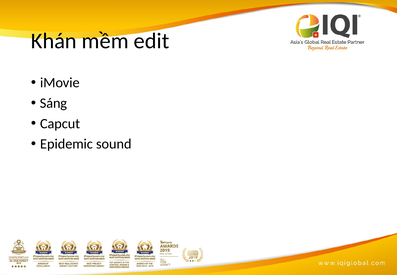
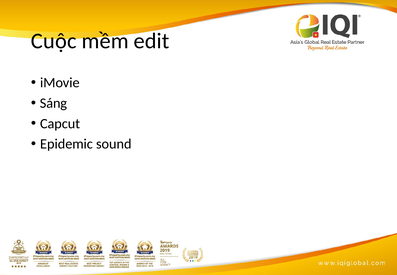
Khán: Khán -> Cuộc (54, 41)
